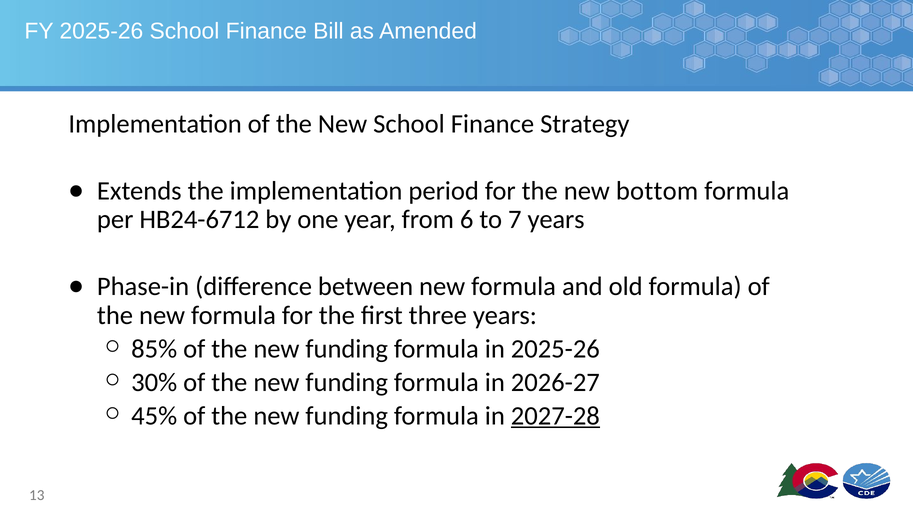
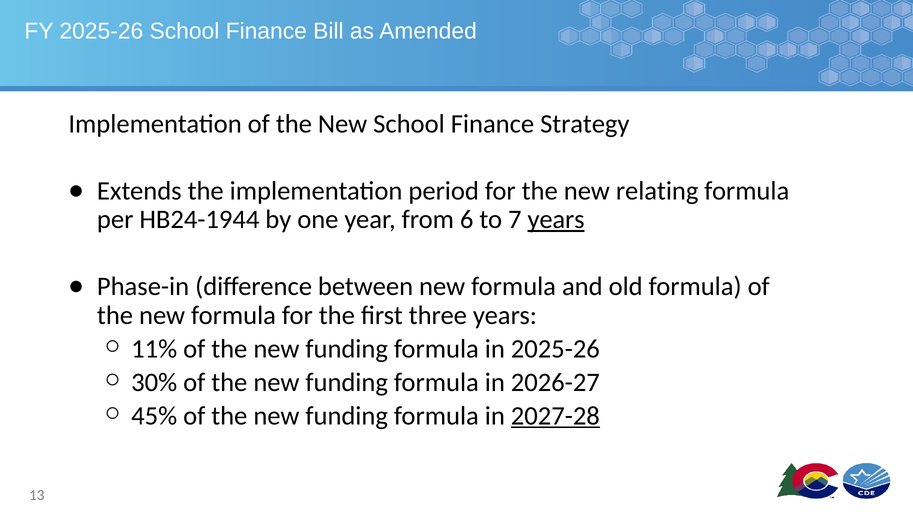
bottom: bottom -> relating (657, 191)
HB24-6712: HB24-6712 -> HB24-1944 (199, 219)
years underline: none -> present (556, 219)
85%: 85% -> 11% (154, 348)
